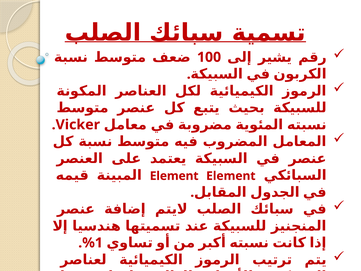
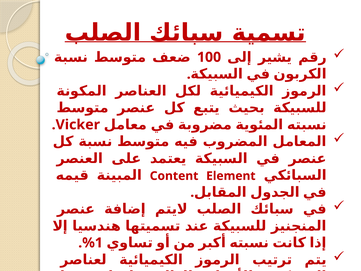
Element: Element -> Content (174, 176)
